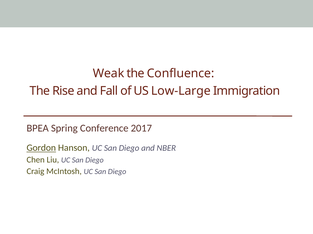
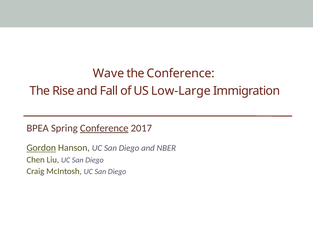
Weak: Weak -> Wave (109, 74)
the Confluence: Confluence -> Conference (181, 74)
Conference underline: none -> present (104, 129)
